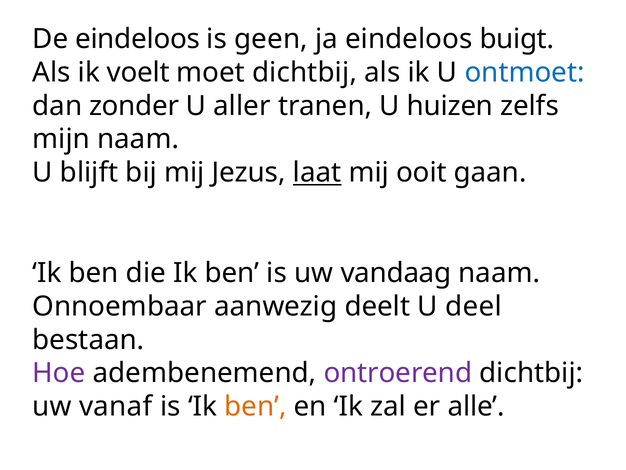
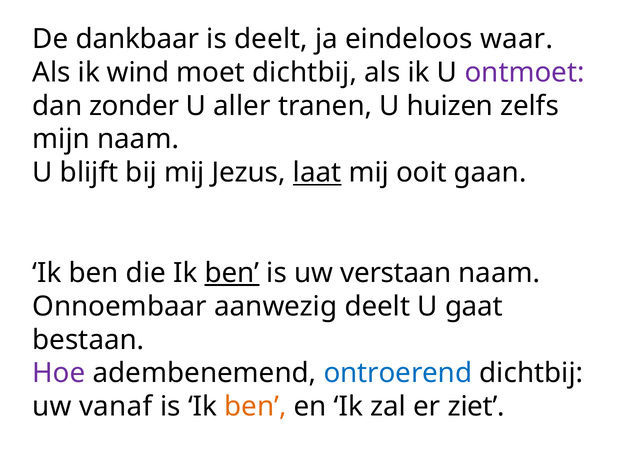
De eindeloos: eindeloos -> dankbaar (137, 39)
is geen: geen -> deelt (271, 39)
buigt: buigt -> waar (517, 39)
voelt: voelt -> wind (138, 72)
ontmoet colour: blue -> purple (525, 72)
ben underline: none -> present (232, 273)
vandaag: vandaag -> verstaan (396, 273)
deel: deel -> gaat (474, 306)
ontroerend colour: purple -> blue (398, 373)
alle: alle -> ziet (476, 406)
